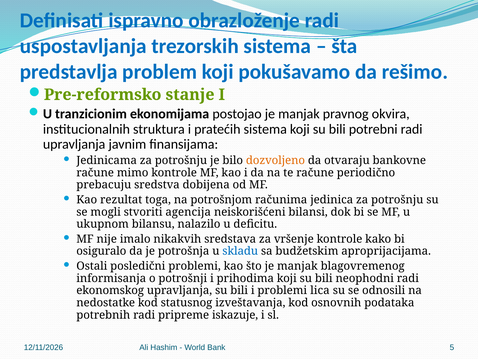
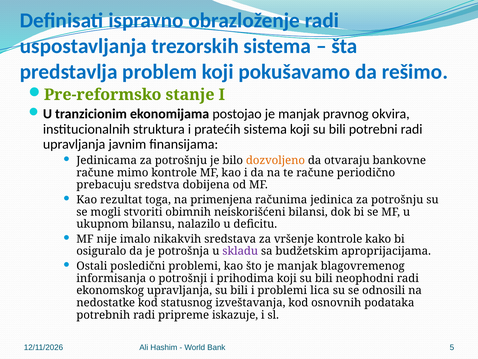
potrošnjom: potrošnjom -> primenjena (221, 199)
agencija: agencija -> obimnih (188, 212)
skladu colour: blue -> purple (240, 251)
